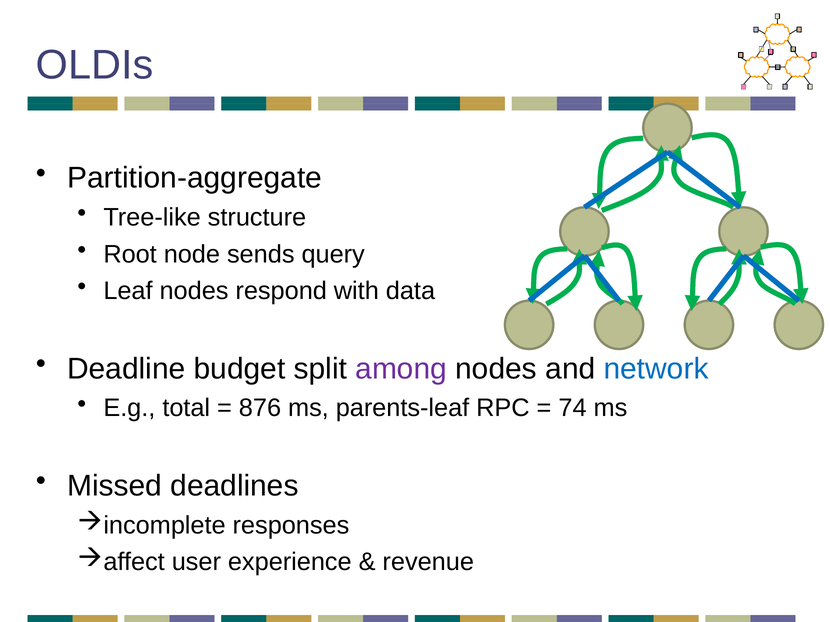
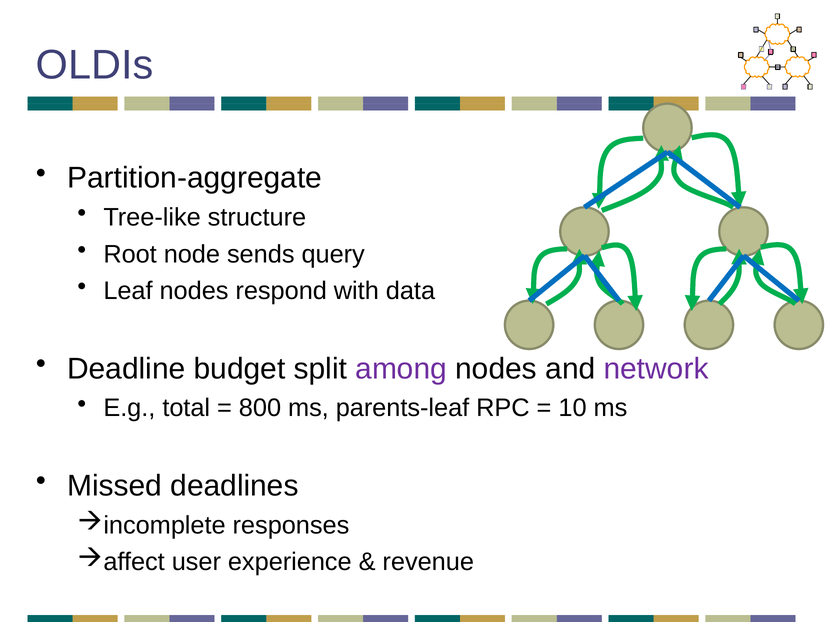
network colour: blue -> purple (656, 369)
876: 876 -> 800 (260, 408)
74: 74 -> 10 (573, 408)
